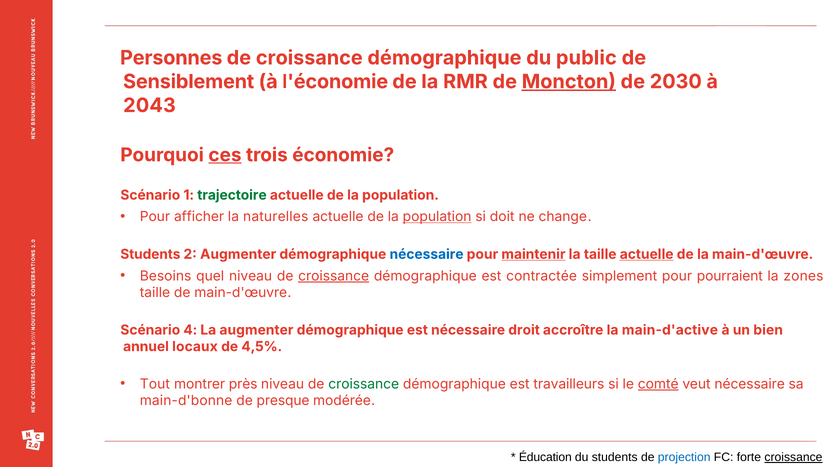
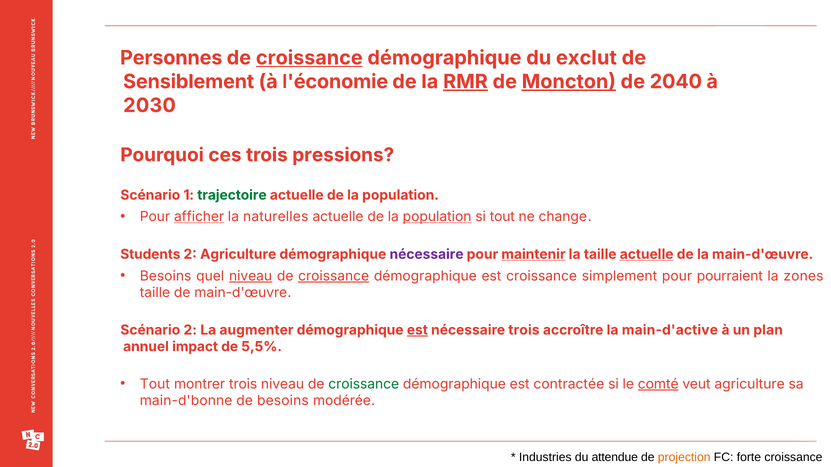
croissance underline: none -> present (309, 58)
public: public -> exclut (586, 58)
RMR underline: none -> present (465, 82)
2030: 2030 -> 2040 (676, 82)
2043: 2043 -> 2030 (149, 106)
ces underline: present -> none (225, 155)
économie: économie -> pressions (343, 155)
afficher underline: none -> present (199, 217)
si doit: doit -> tout (502, 217)
2 Augmenter: Augmenter -> Agriculture (238, 254)
nécessaire colour: blue -> purple (427, 254)
niveau underline: none -> present (251, 276)
est contractée: contractée -> croissance (542, 276)
Scénario 4: 4 -> 2 (190, 330)
est underline: none -> present (417, 330)
nécessaire droit: droit -> trois (524, 330)
bien: bien -> plan (768, 330)
locaux: locaux -> impact (195, 347)
4,5%: 4,5% -> 5,5% (262, 347)
montrer près: près -> trois (243, 384)
travailleurs: travailleurs -> contractée (569, 384)
veut nécessaire: nécessaire -> agriculture (750, 384)
de presque: presque -> besoins (283, 401)
Éducation: Éducation -> Industries (545, 458)
du students: students -> attendue (615, 458)
projection colour: blue -> orange (684, 458)
croissance underline: present -> none (793, 458)
